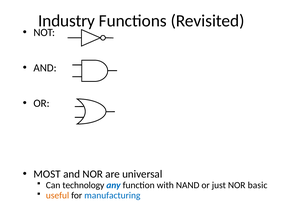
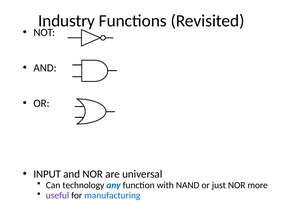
MOST: MOST -> INPUT (47, 174)
basic: basic -> more (258, 185)
useful colour: orange -> purple (57, 196)
